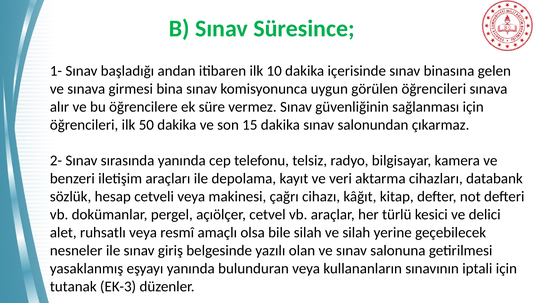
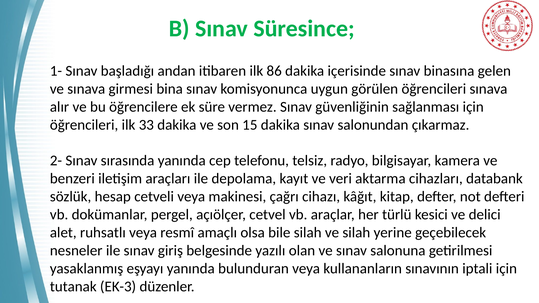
10: 10 -> 86 (274, 71)
50: 50 -> 33 (146, 125)
